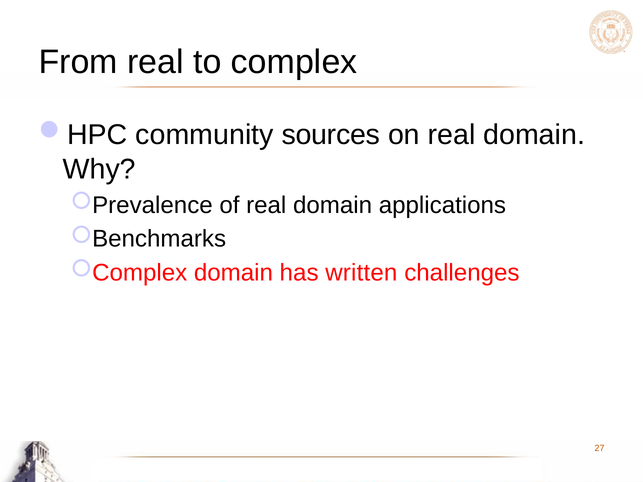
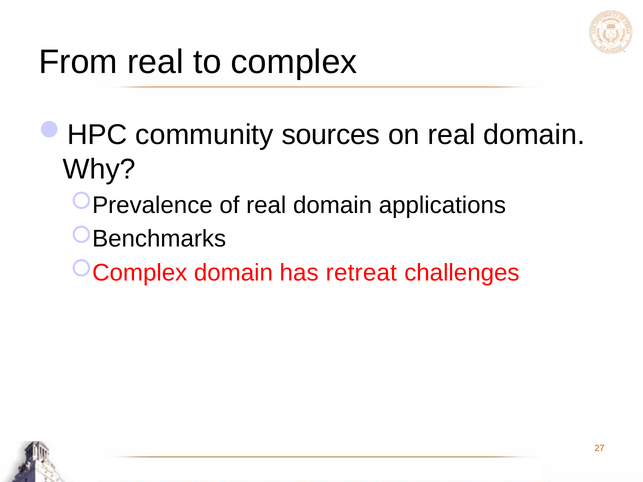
written: written -> retreat (361, 273)
